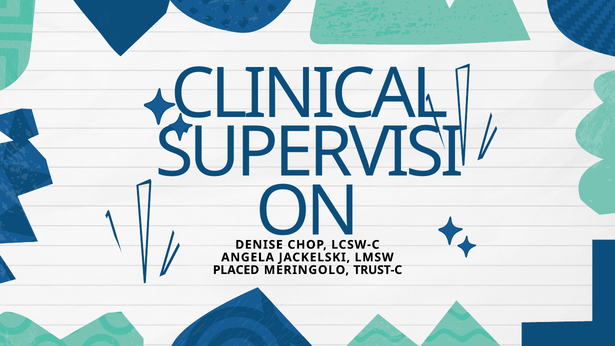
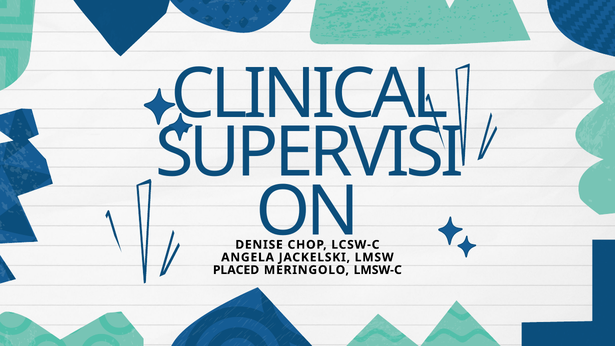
TRUST-C: TRUST-C -> LMSW-C (378, 270)
